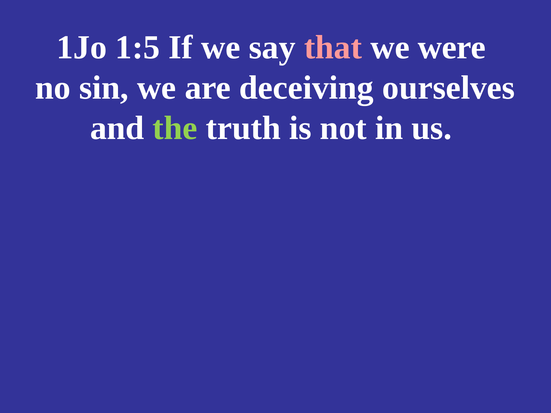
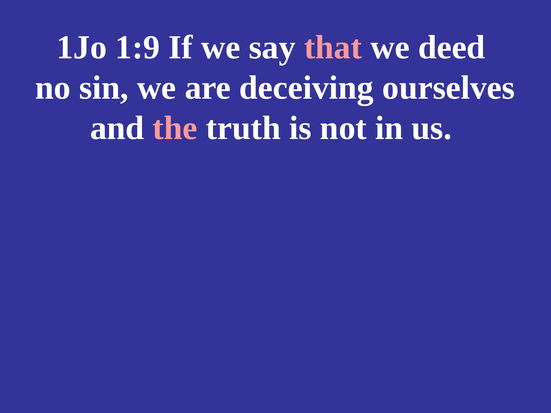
1:5: 1:5 -> 1:9 (138, 47)
were: were -> deed (452, 47)
the colour: light green -> pink (175, 128)
